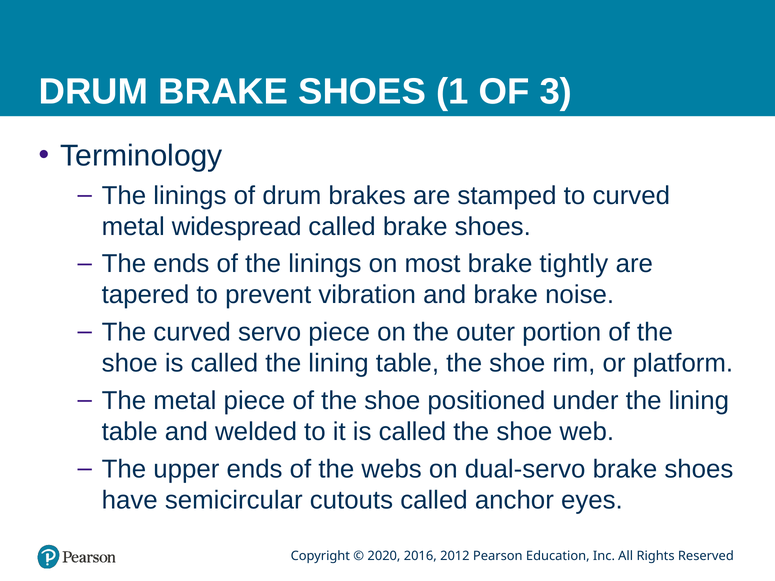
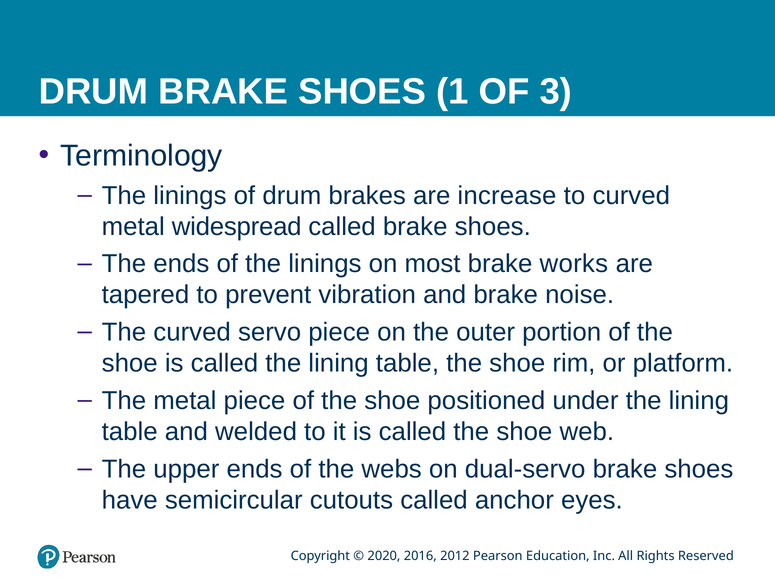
stamped: stamped -> increase (507, 196)
tightly: tightly -> works (574, 264)
